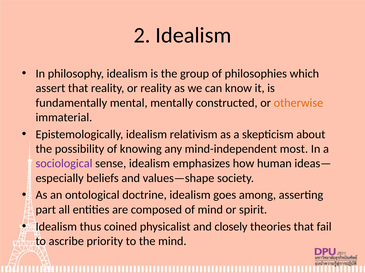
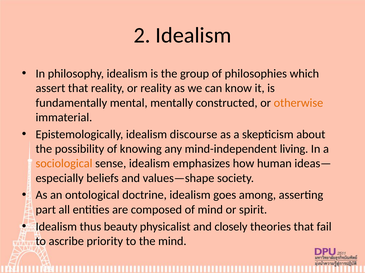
relativism: relativism -> discourse (194, 135)
most: most -> living (294, 149)
sociological colour: purple -> orange (64, 164)
coined: coined -> beauty (121, 227)
